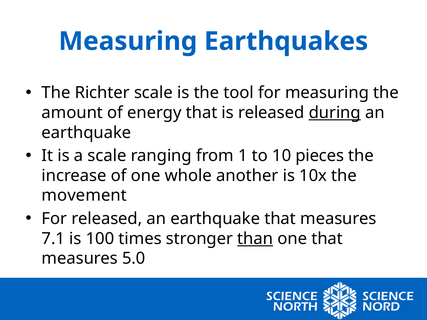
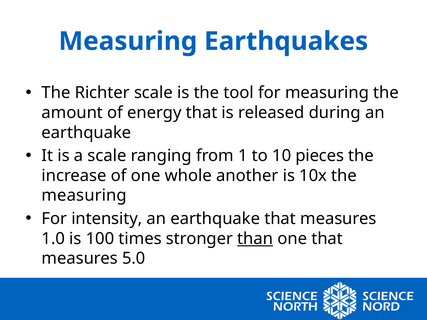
during underline: present -> none (335, 113)
movement: movement -> measuring (84, 196)
For released: released -> intensity (107, 219)
7.1: 7.1 -> 1.0 (53, 239)
